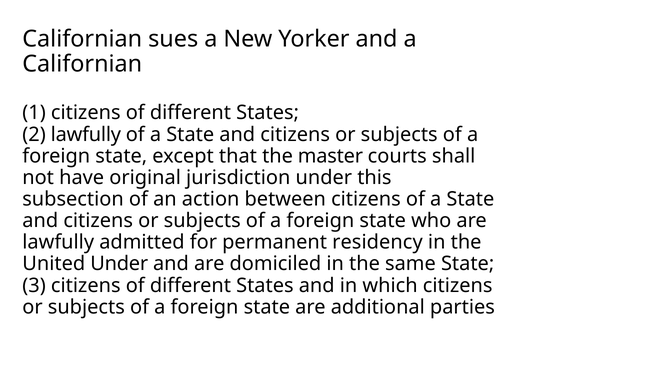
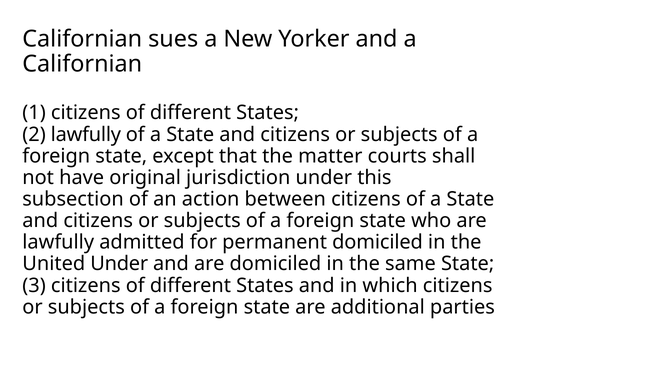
master: master -> matter (330, 156)
permanent residency: residency -> domiciled (378, 242)
